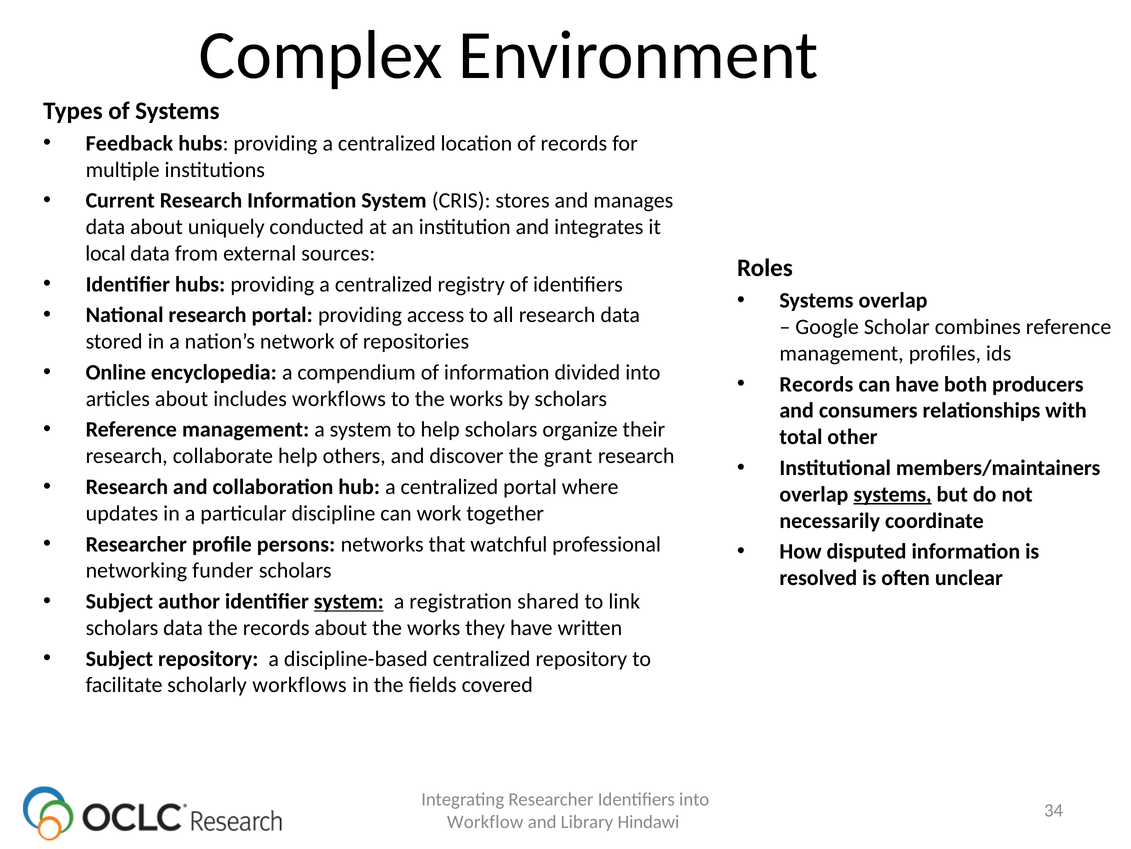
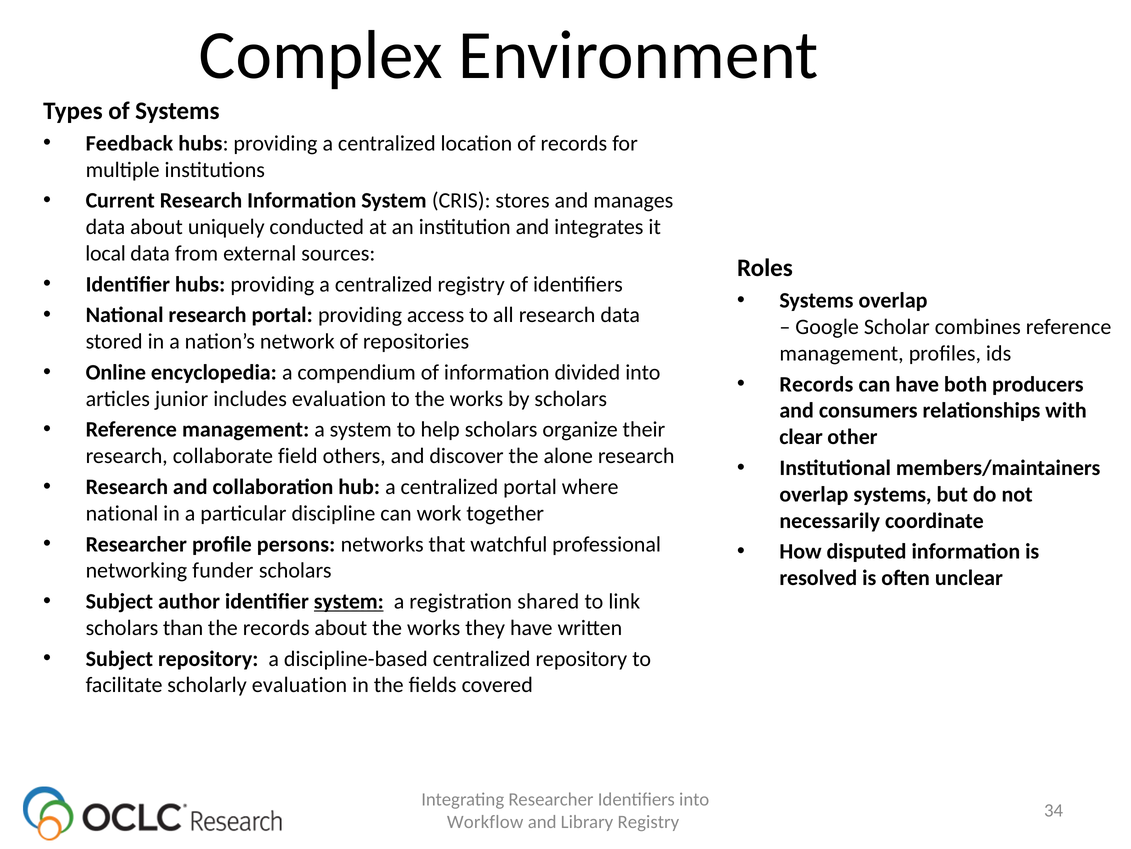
articles about: about -> junior (182, 399)
includes workflows: workflows -> evaluation (339, 399)
total: total -> clear (801, 437)
collaborate help: help -> field (298, 456)
grant: grant -> alone (568, 456)
systems underline: present -> none (893, 494)
updates: updates -> national (122, 513)
scholars data: data -> than (183, 627)
scholarly workflows: workflows -> evaluation (299, 685)
Library Hindawi: Hindawi -> Registry (648, 821)
